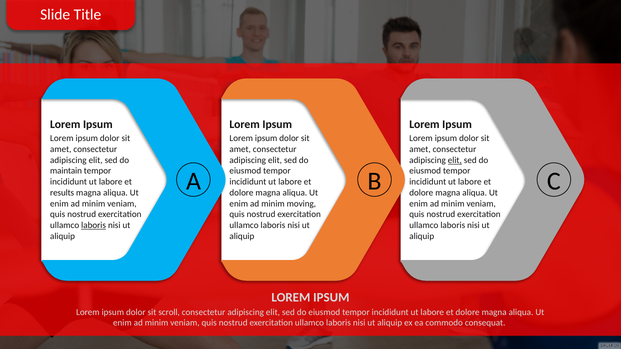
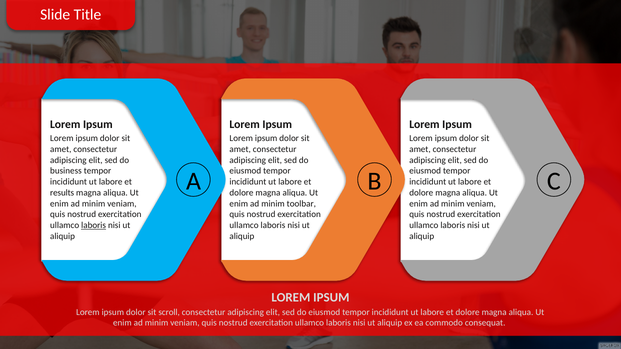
elit underline: present -> none (455, 160)
maintain: maintain -> business (66, 171)
moving: moving -> toolbar (301, 204)
